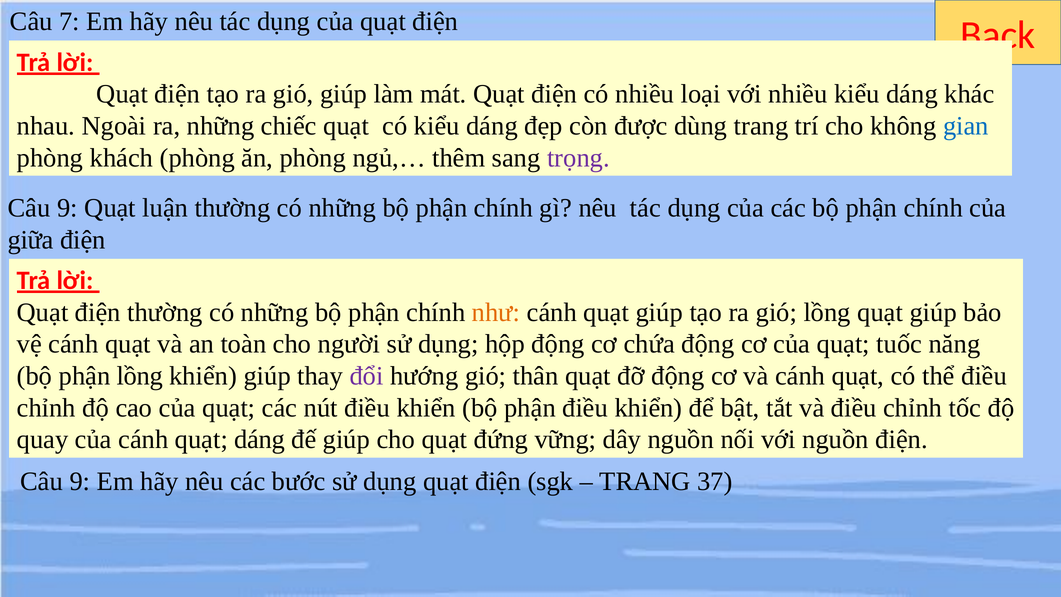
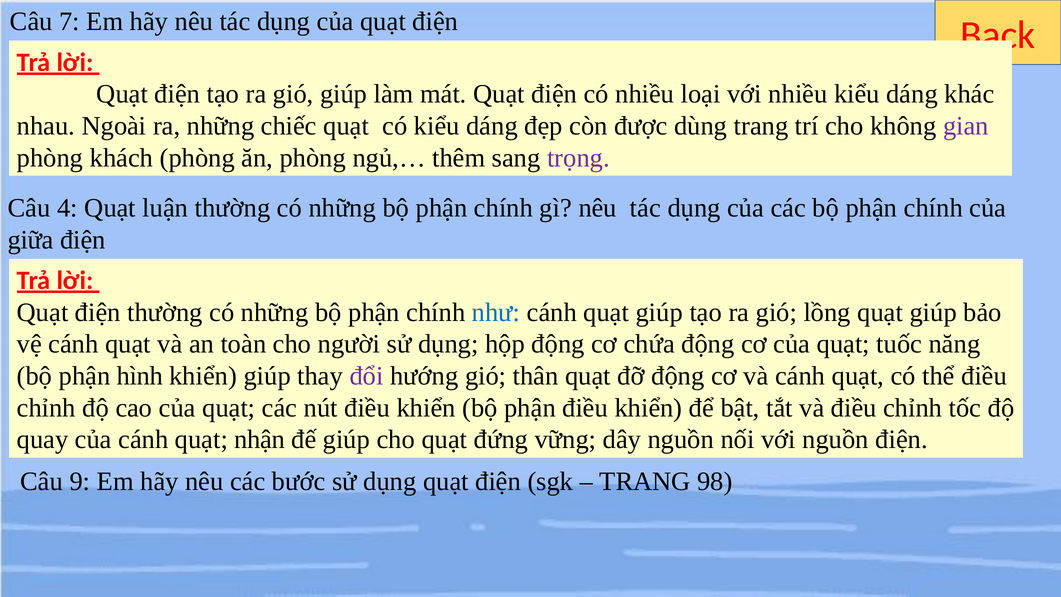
gian colour: blue -> purple (966, 126)
9: 9 -> 4 (67, 208)
như colour: orange -> blue (496, 312)
phận lồng: lồng -> hình (140, 376)
quạt dáng: dáng -> nhận (260, 440)
37: 37 -> 98 (715, 481)
